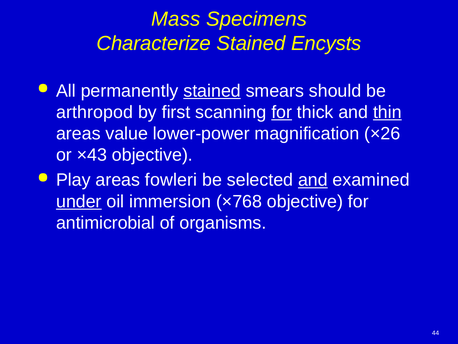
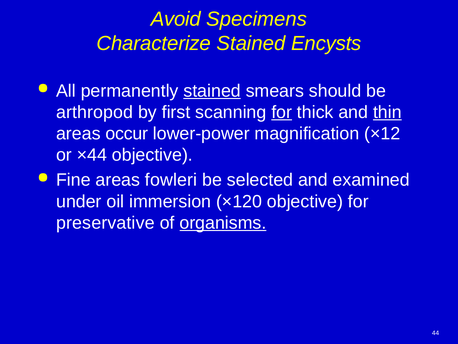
Mass: Mass -> Avoid (176, 19)
value: value -> occur (127, 133)
×26: ×26 -> ×12 (382, 133)
×43: ×43 -> ×44 (92, 155)
Play: Play -> Fine (73, 180)
and underline: present -> none (313, 180)
under underline: present -> none (79, 201)
×768: ×768 -> ×120 (239, 201)
antimicrobial: antimicrobial -> preservative (105, 223)
organisms underline: none -> present (223, 223)
